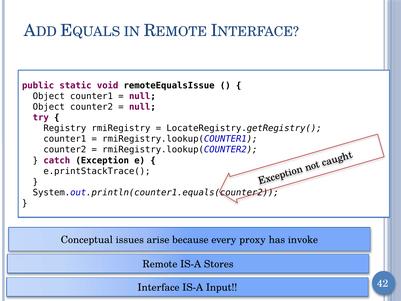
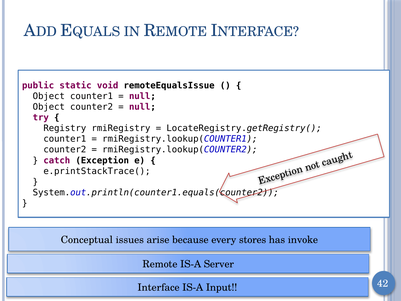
proxy: proxy -> stores (253, 240)
Stores: Stores -> Server (219, 264)
